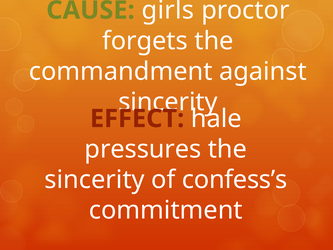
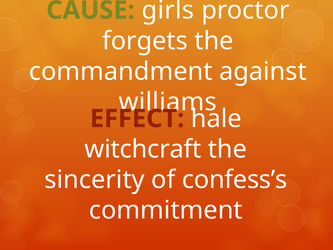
sincerity: sincerity -> williams (168, 102)
pressures: pressures -> witchcraft (143, 149)
